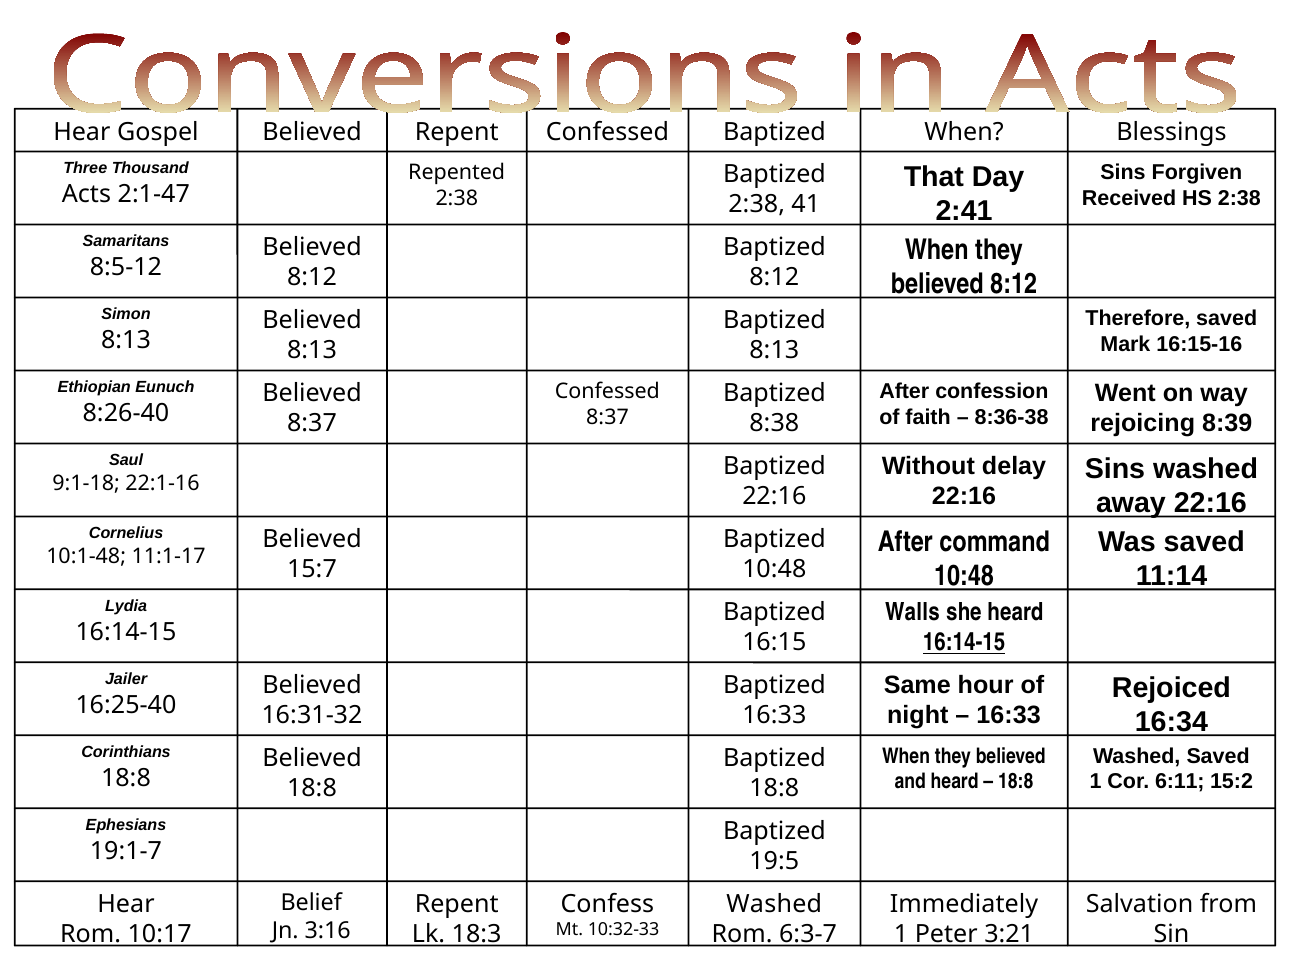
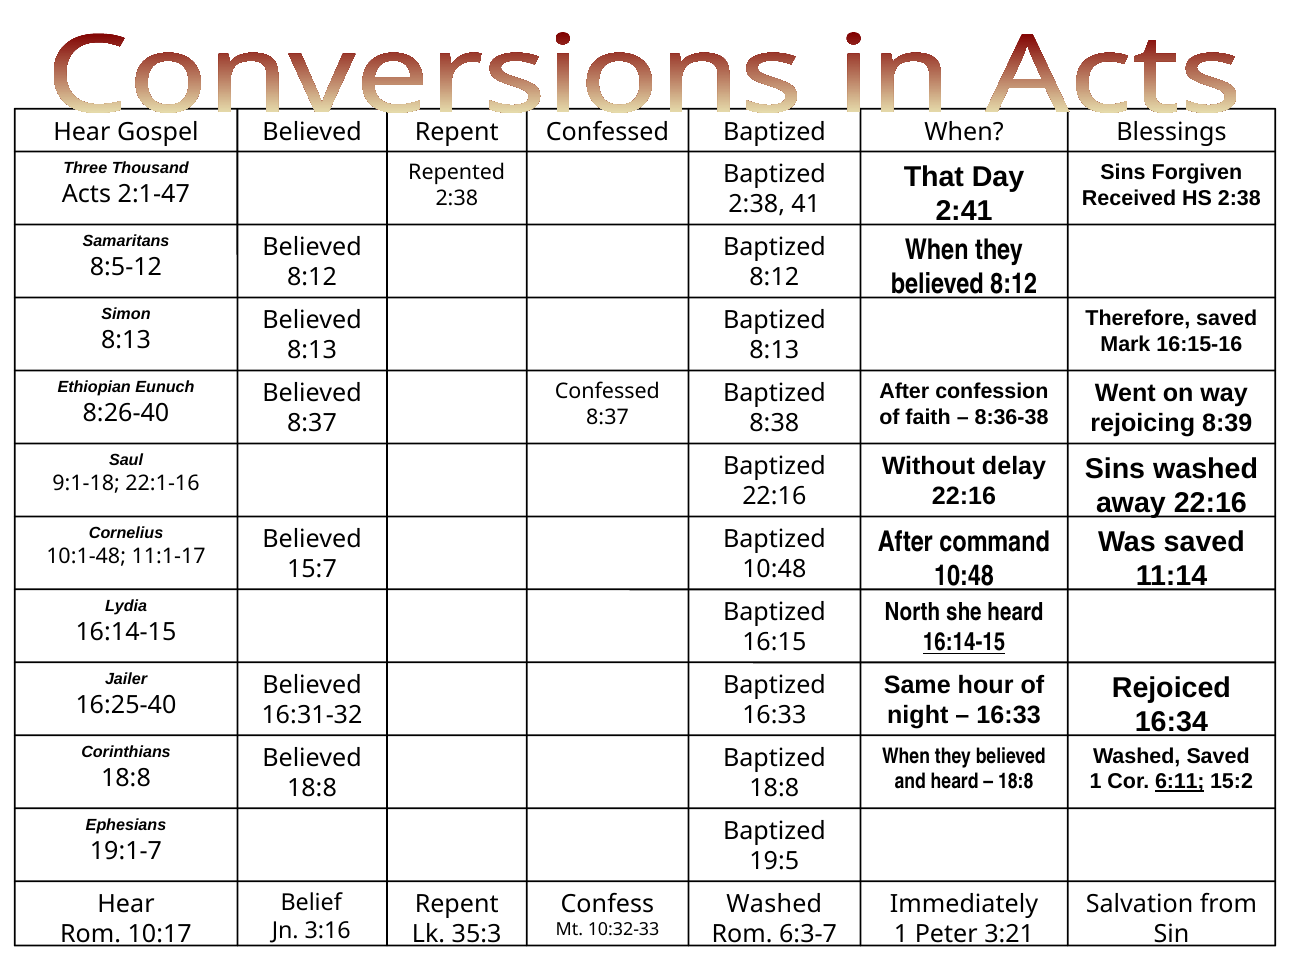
Walls: Walls -> North (912, 613)
6:11 underline: none -> present (1180, 782)
18:3: 18:3 -> 35:3 (477, 935)
